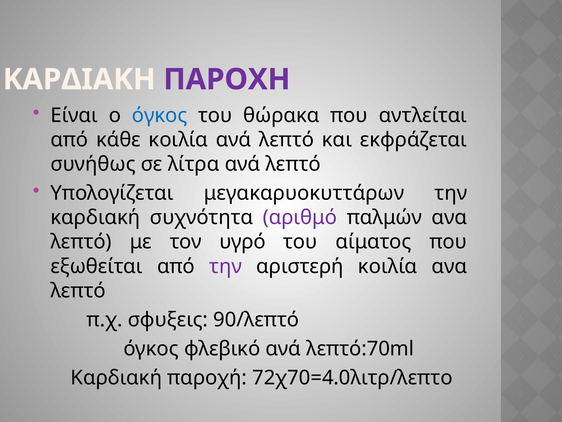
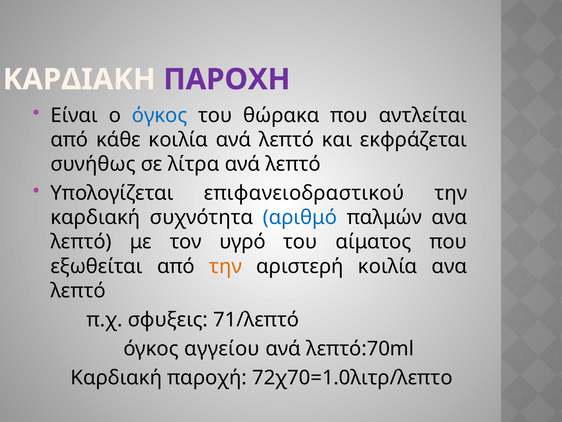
μεγακαρυοκυττάρων: μεγακαρυοκυττάρων -> επιφανειοδραστικού (304, 193)
αριθμό colour: purple -> blue (300, 217)
την colour: purple -> orange (226, 266)
90/λεπτό: 90/λεπτό -> 71/λεπτό (256, 319)
φλεβικό: φλεβικό -> αγγείου (222, 348)
72χ70=4.0λιτρ/λεπτο: 72χ70=4.0λιτρ/λεπτο -> 72χ70=1.0λιτρ/λεπτο (352, 377)
